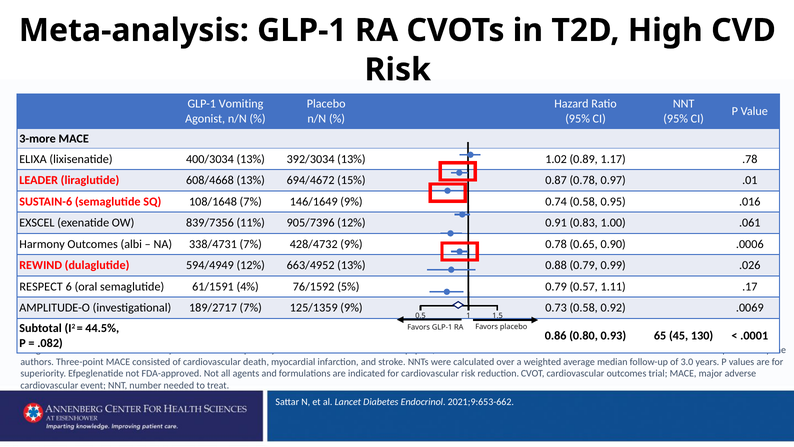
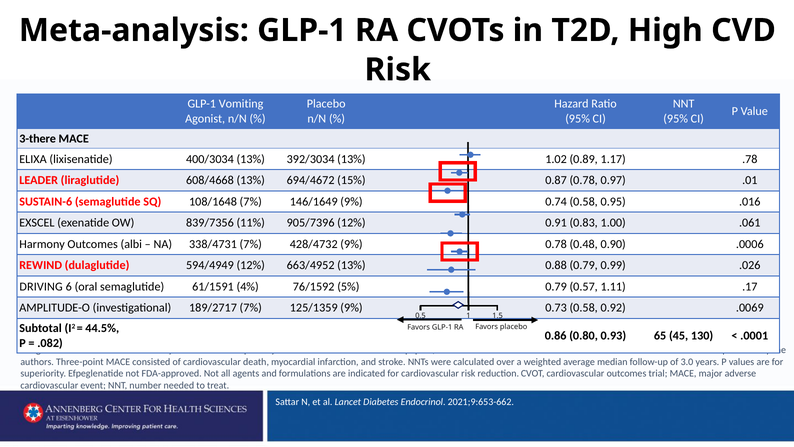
3-more: 3-more -> 3-there (38, 138)
0.65: 0.65 -> 0.48 (584, 244)
RESPECT: RESPECT -> DRIVING (41, 286)
